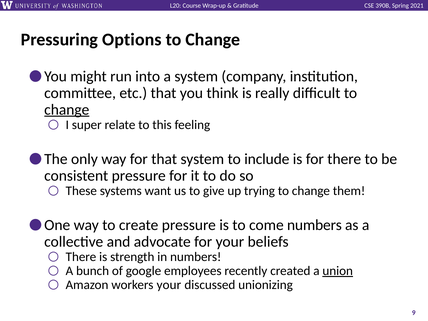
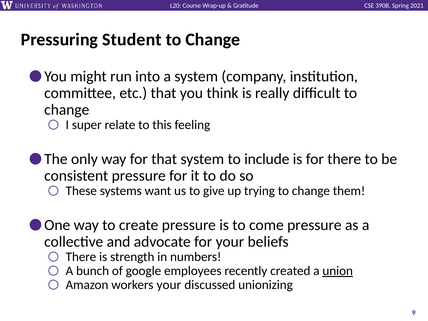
Options: Options -> Student (132, 39)
change underline: present -> none (67, 110)
come numbers: numbers -> pressure (314, 225)
